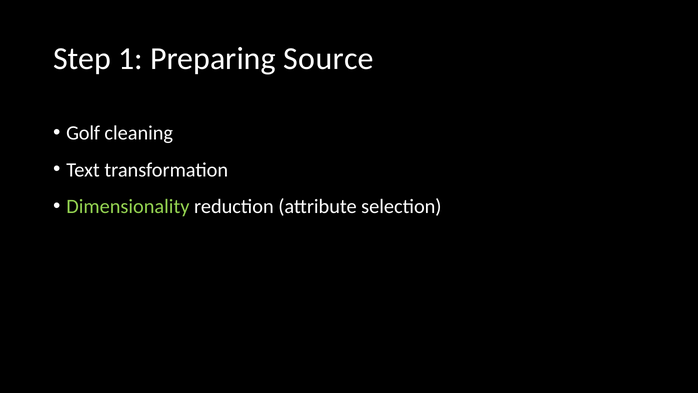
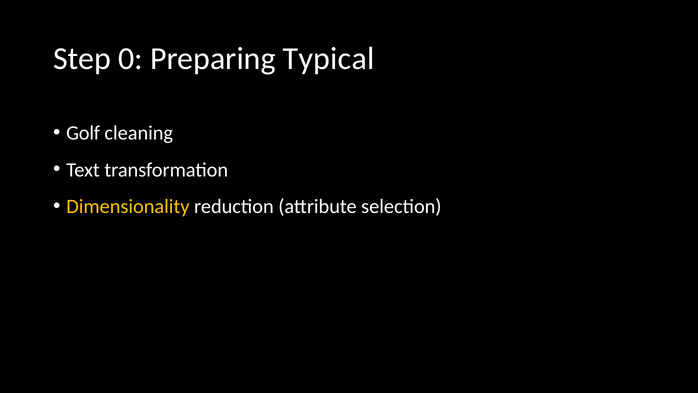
1: 1 -> 0 (131, 59)
Source: Source -> Typical (329, 59)
Dimensionality colour: light green -> yellow (128, 206)
